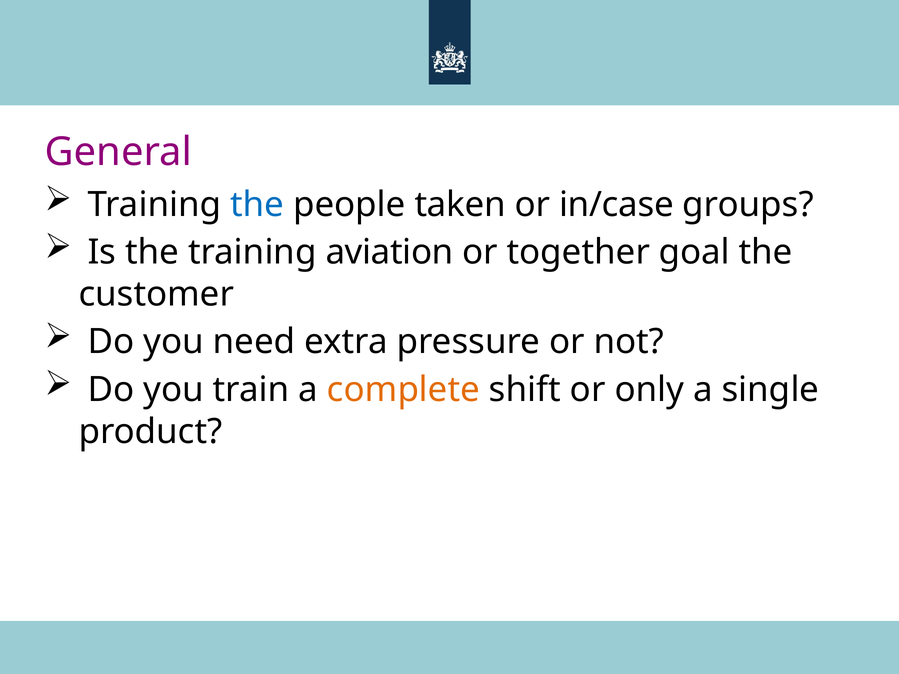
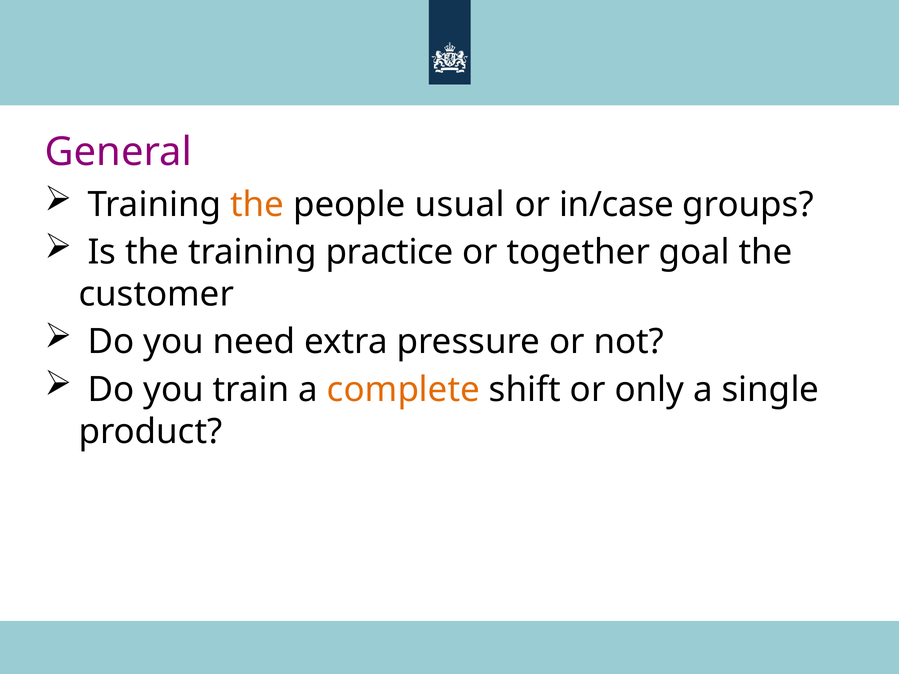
the colour: blue -> orange (257, 205)
taken: taken -> usual (460, 205)
aviation: aviation -> practice (390, 252)
